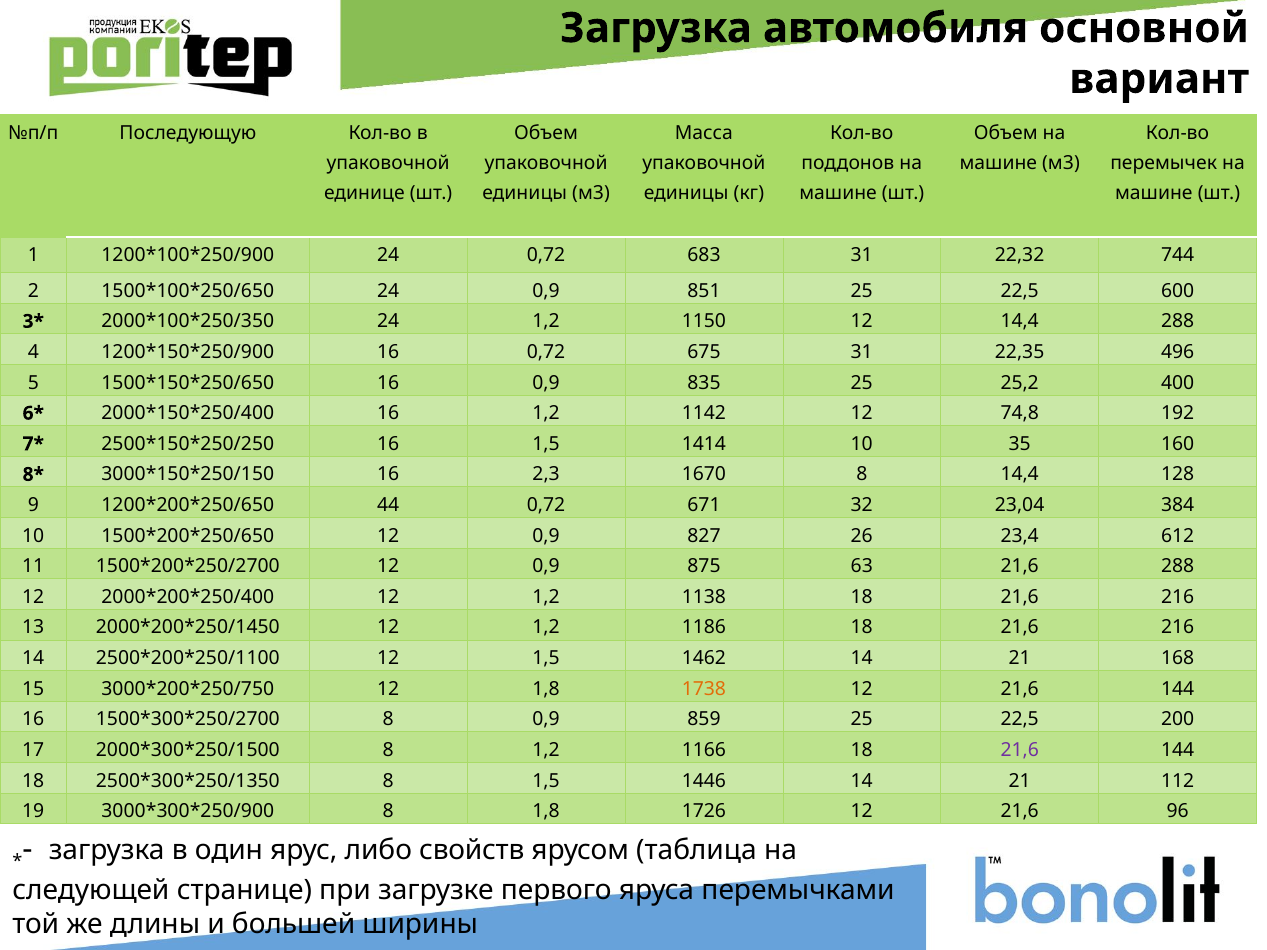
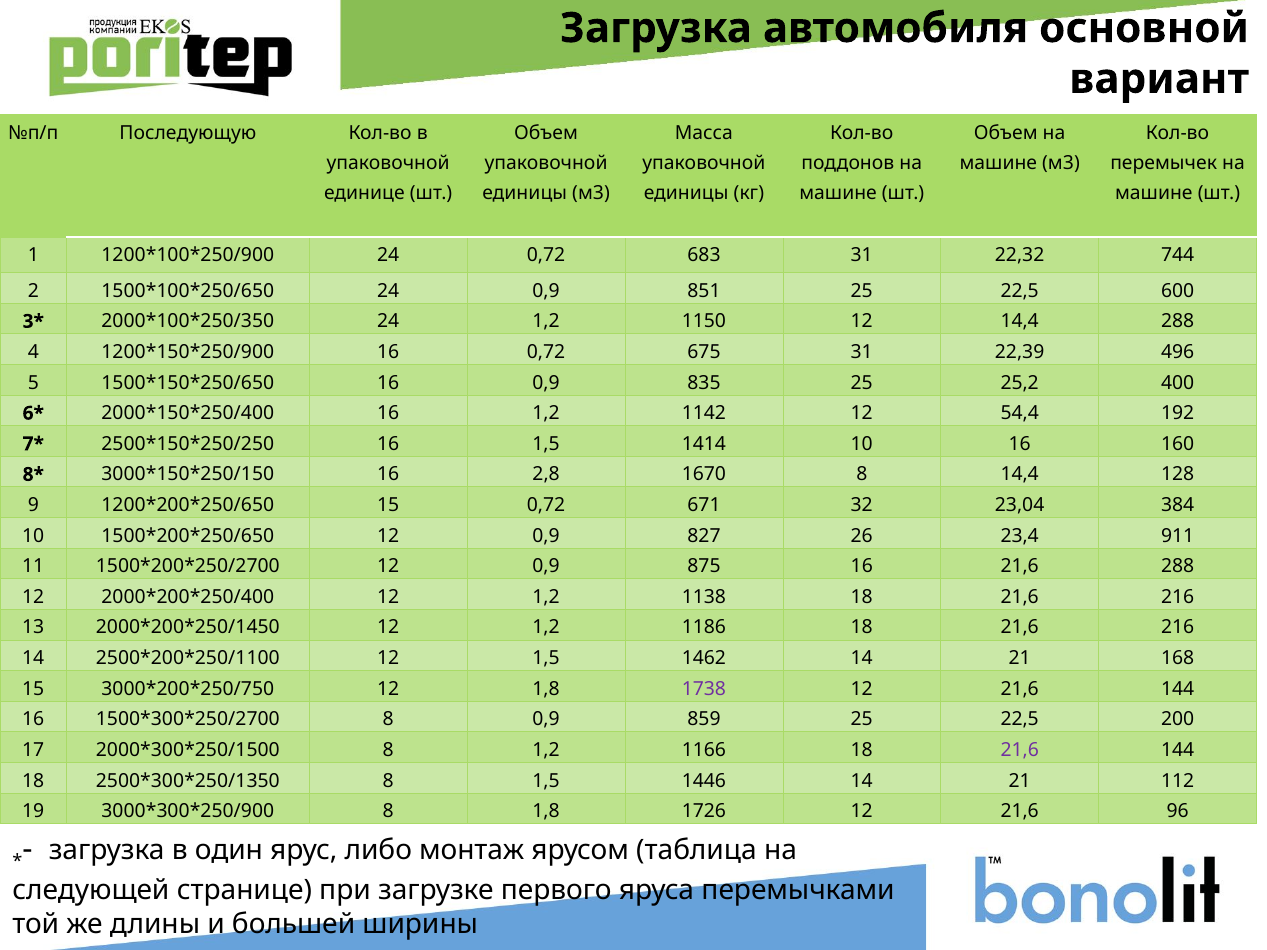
22,35: 22,35 -> 22,39 (1020, 352)
74,8: 74,8 -> 54,4 (1020, 413)
10 35: 35 -> 16 (1020, 444)
2,3: 2,3 -> 2,8 (546, 475)
44: 44 -> 15 (388, 505)
612: 612 -> 911 (1178, 536)
875 63: 63 -> 16 (862, 567)
1738 colour: orange -> purple (704, 689)
свойств: свойств -> монтаж (472, 851)
